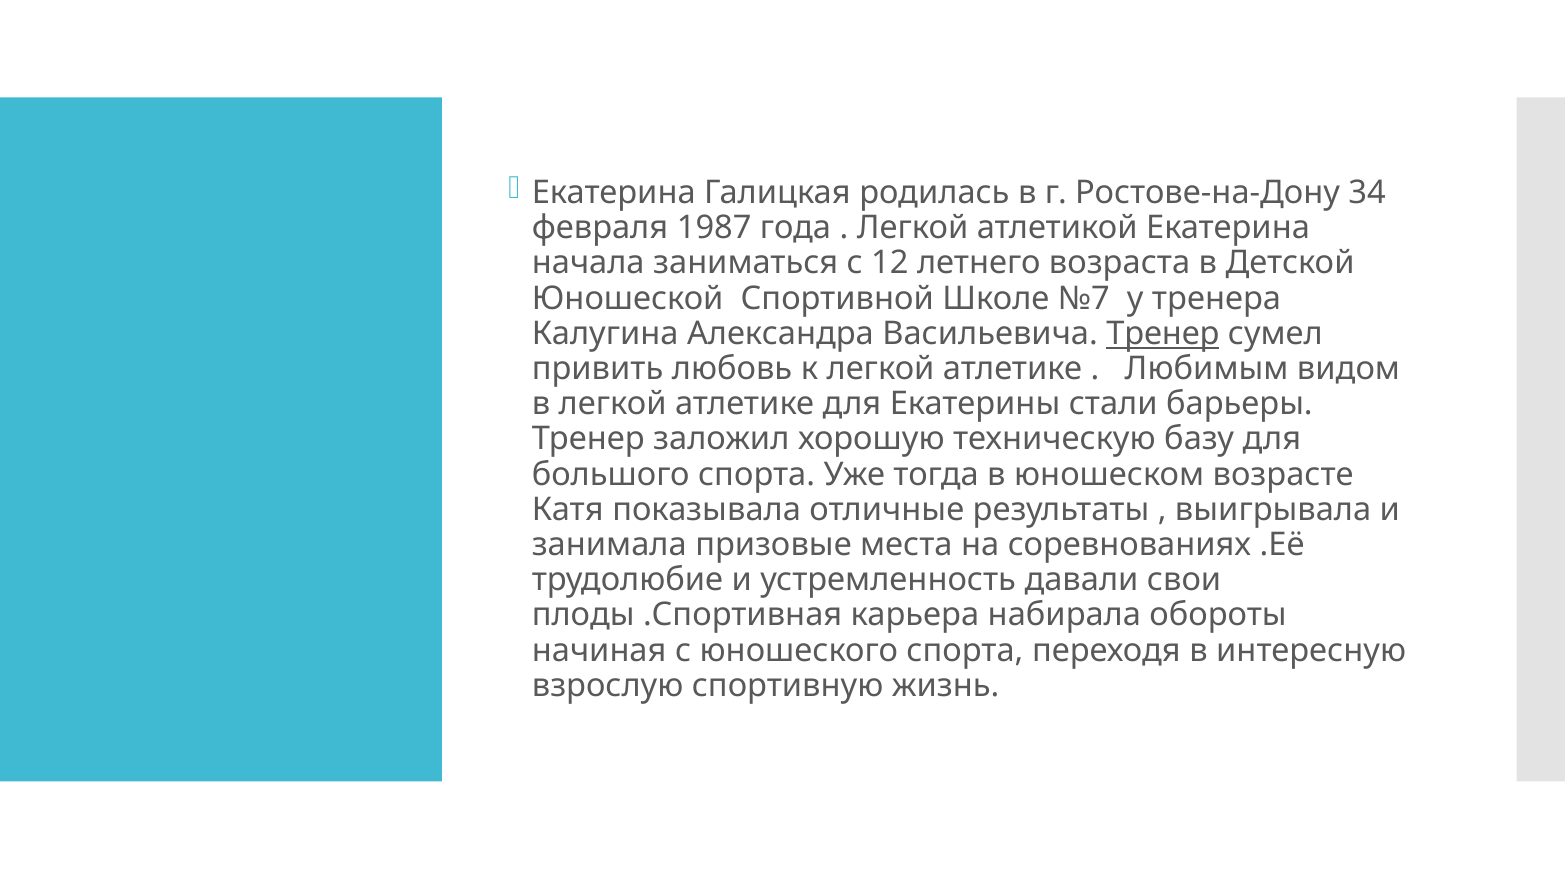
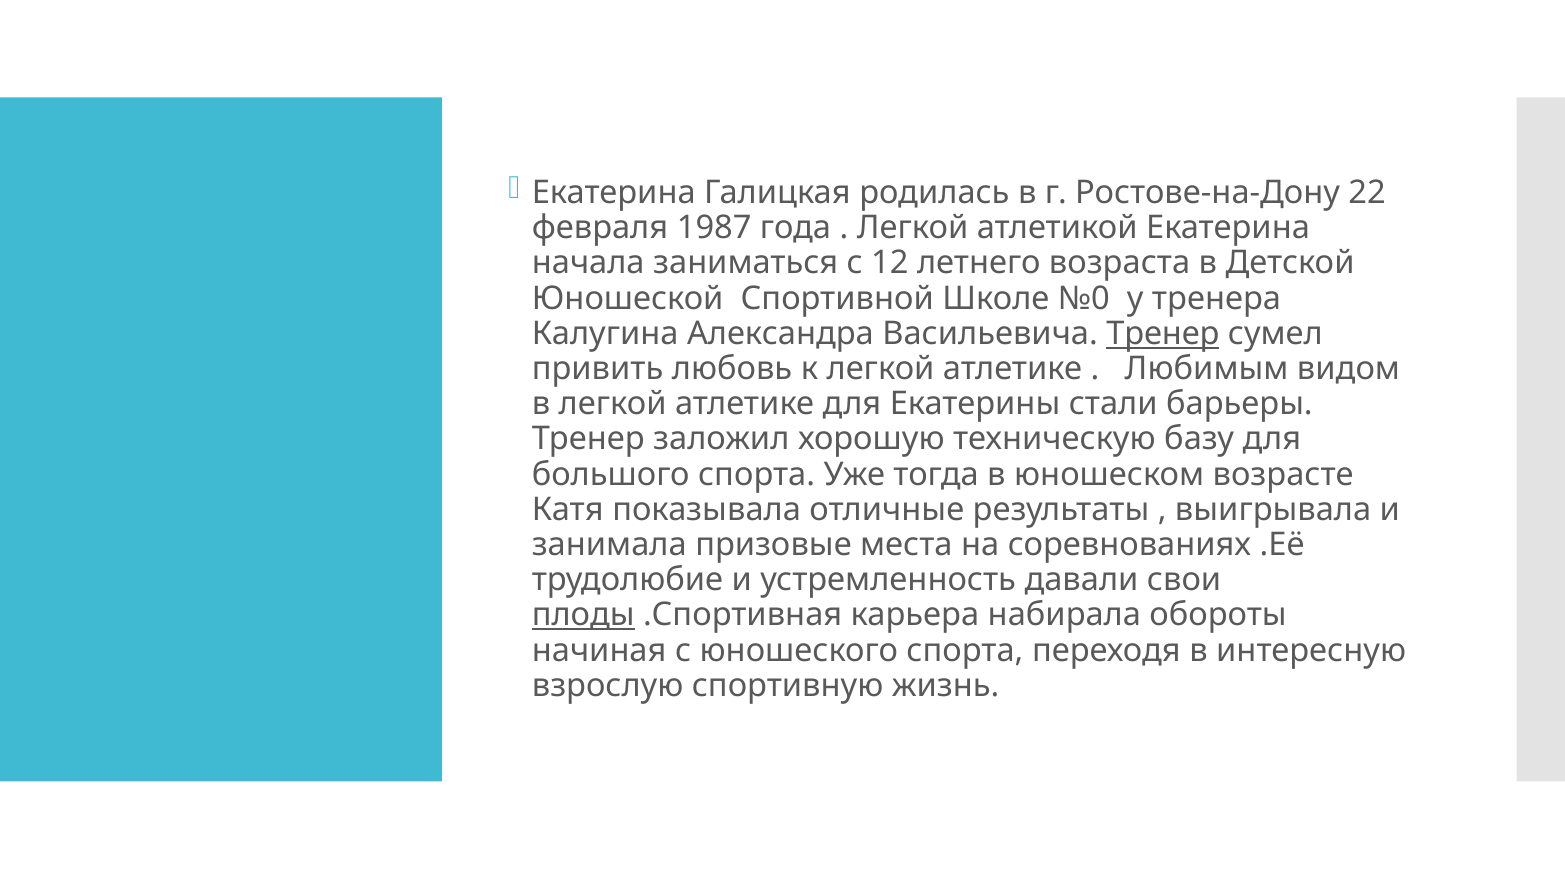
34: 34 -> 22 (1367, 193)
№7: №7 -> №0 (1084, 298)
плоды underline: none -> present (583, 615)
